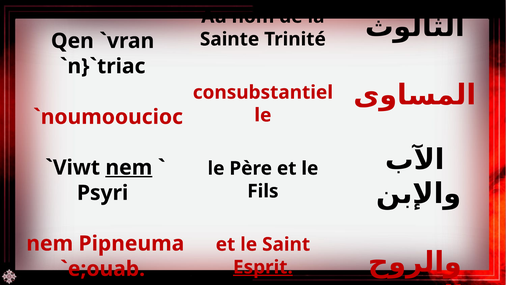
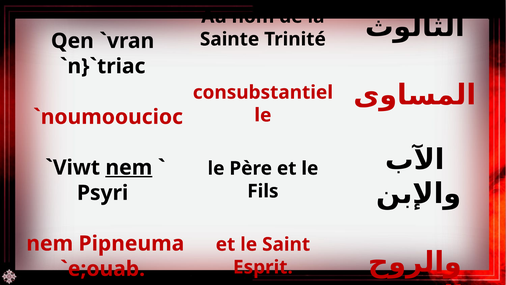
Esprit underline: present -> none (263, 267)
